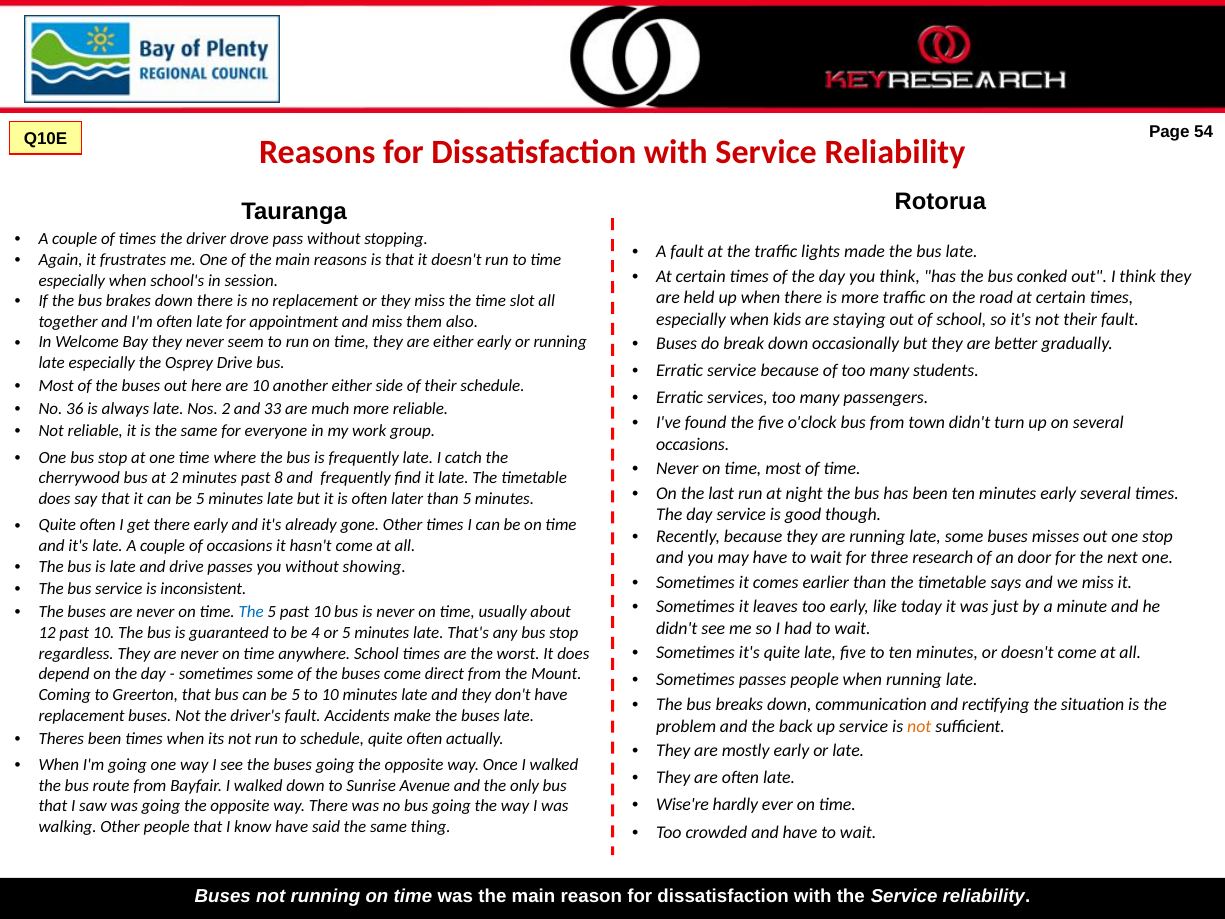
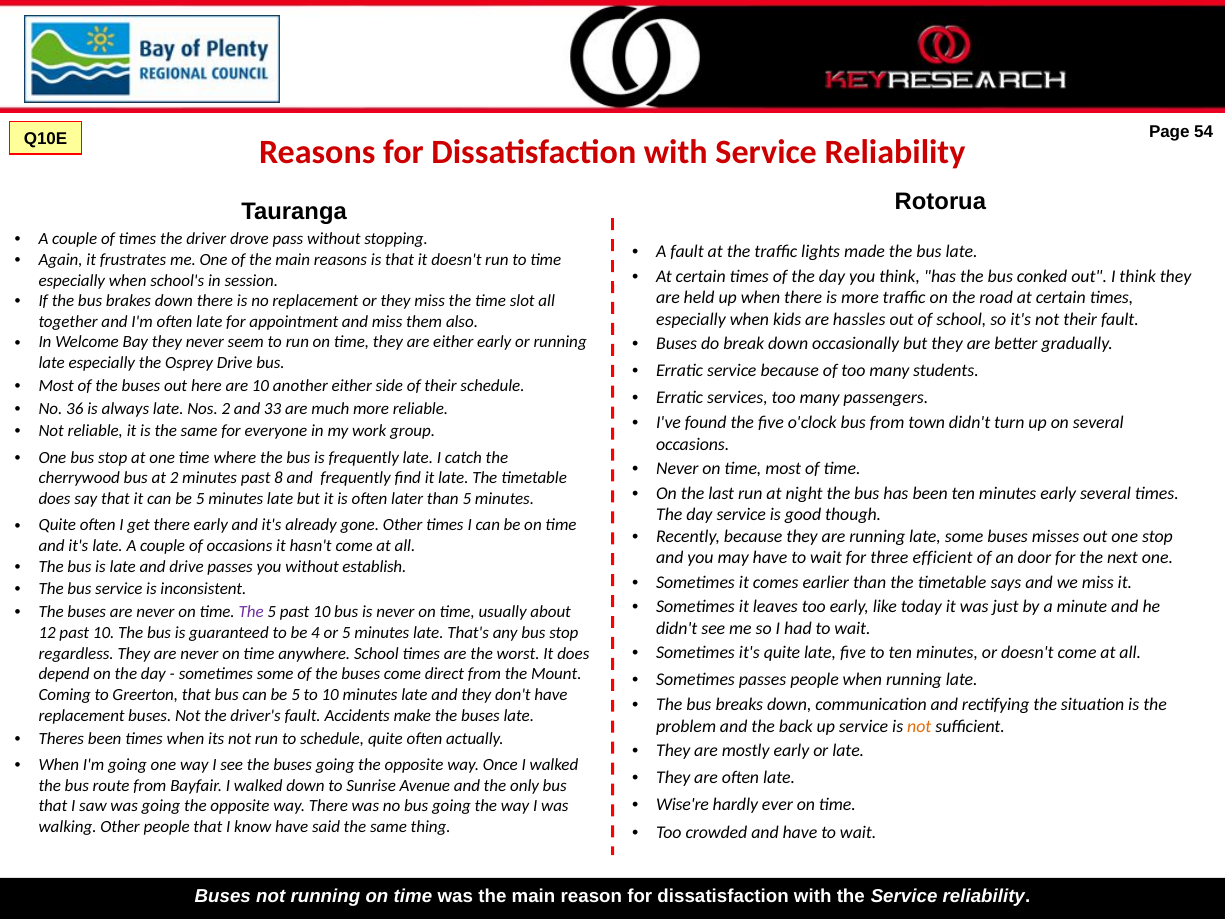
staying: staying -> hassles (859, 319)
three research: research -> efficient (943, 558)
showing: showing -> establish (374, 567)
The colour: blue -> purple (251, 612)
